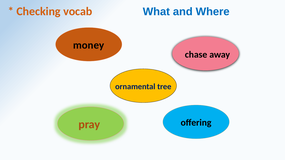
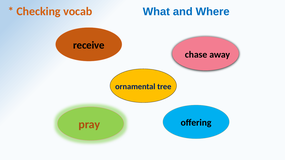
money: money -> receive (89, 45)
